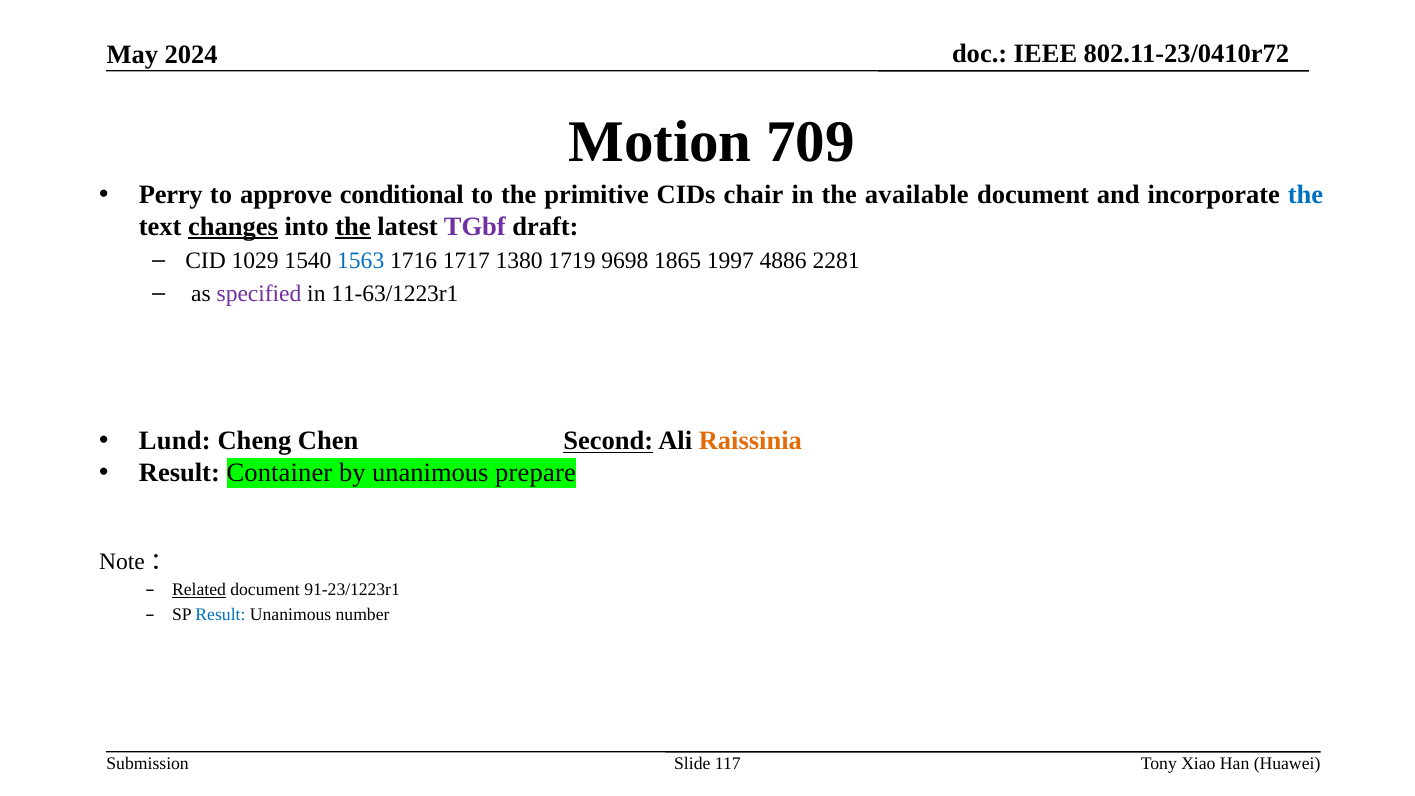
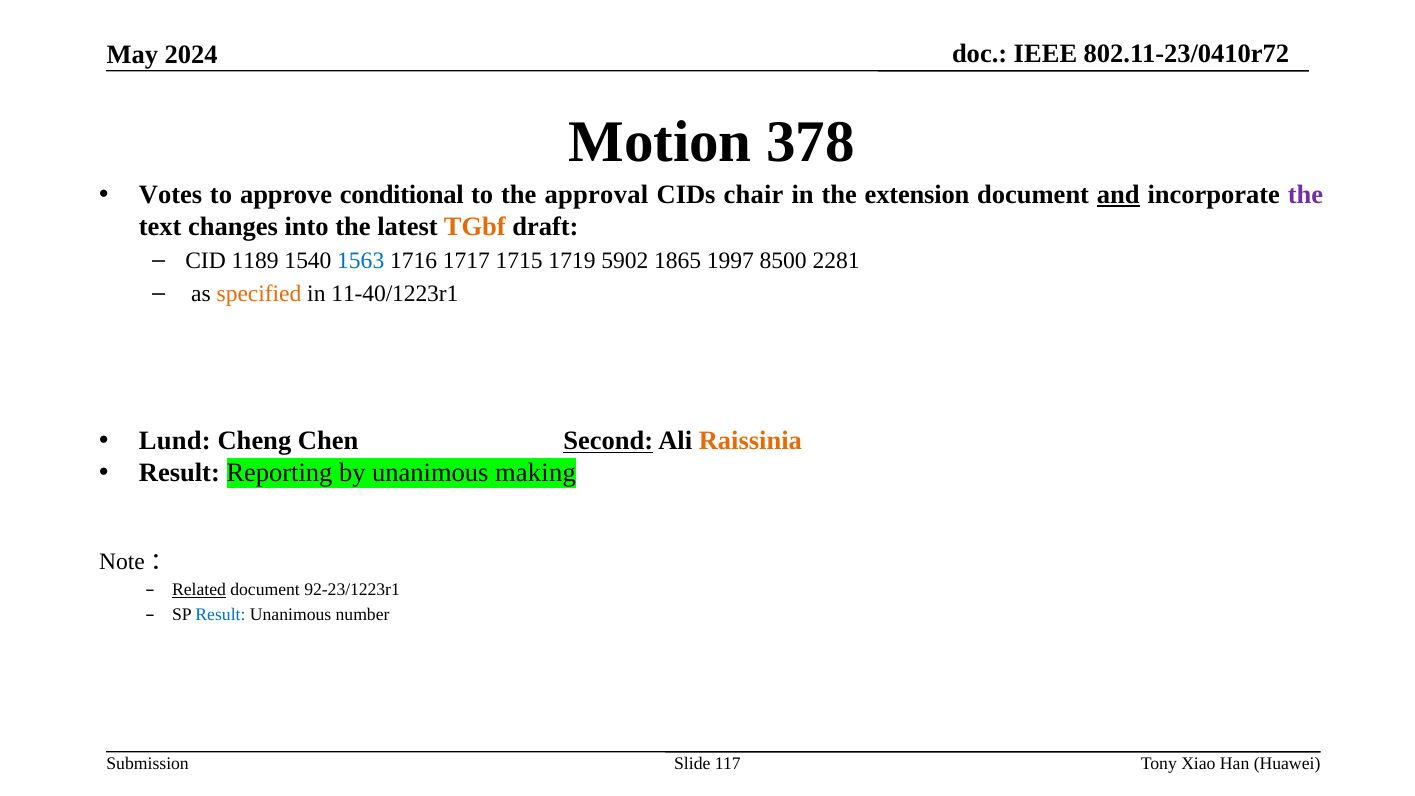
709: 709 -> 378 (811, 142)
Perry: Perry -> Votes (171, 195)
primitive: primitive -> approval (596, 195)
available: available -> extension (917, 195)
and underline: none -> present (1118, 195)
the colour: blue -> purple (1305, 195)
changes underline: present -> none (233, 227)
the underline: present -> none (353, 227)
TGbf colour: purple -> orange (475, 227)
1029: 1029 -> 1189 (255, 261)
1380: 1380 -> 1715 (519, 261)
9698: 9698 -> 5902 (625, 261)
4886: 4886 -> 8500 (783, 261)
specified colour: purple -> orange (259, 294)
11-63/1223r1: 11-63/1223r1 -> 11-40/1223r1 (395, 294)
Container: Container -> Reporting (279, 473)
prepare: prepare -> making (535, 473)
91-23/1223r1: 91-23/1223r1 -> 92-23/1223r1 (352, 590)
